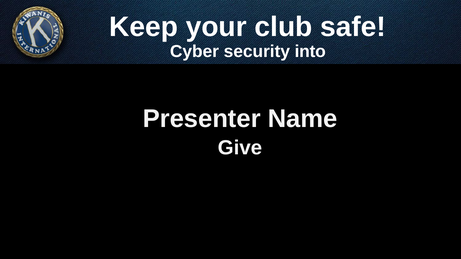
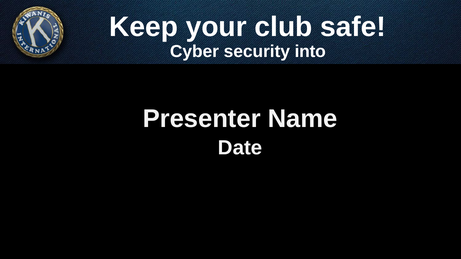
Give: Give -> Date (240, 148)
